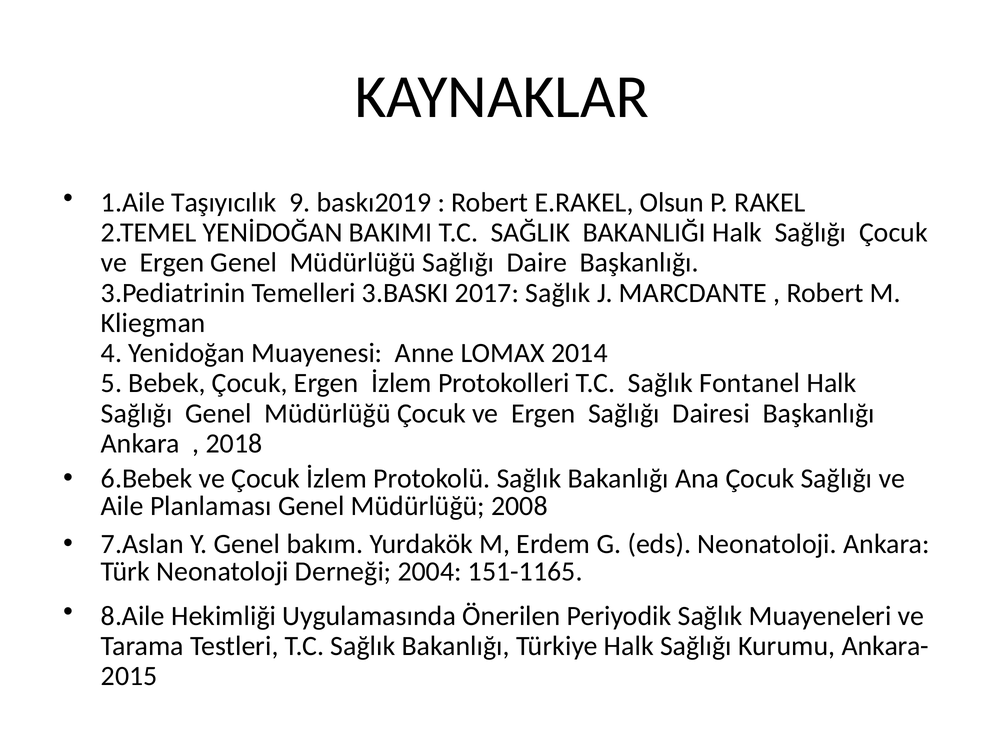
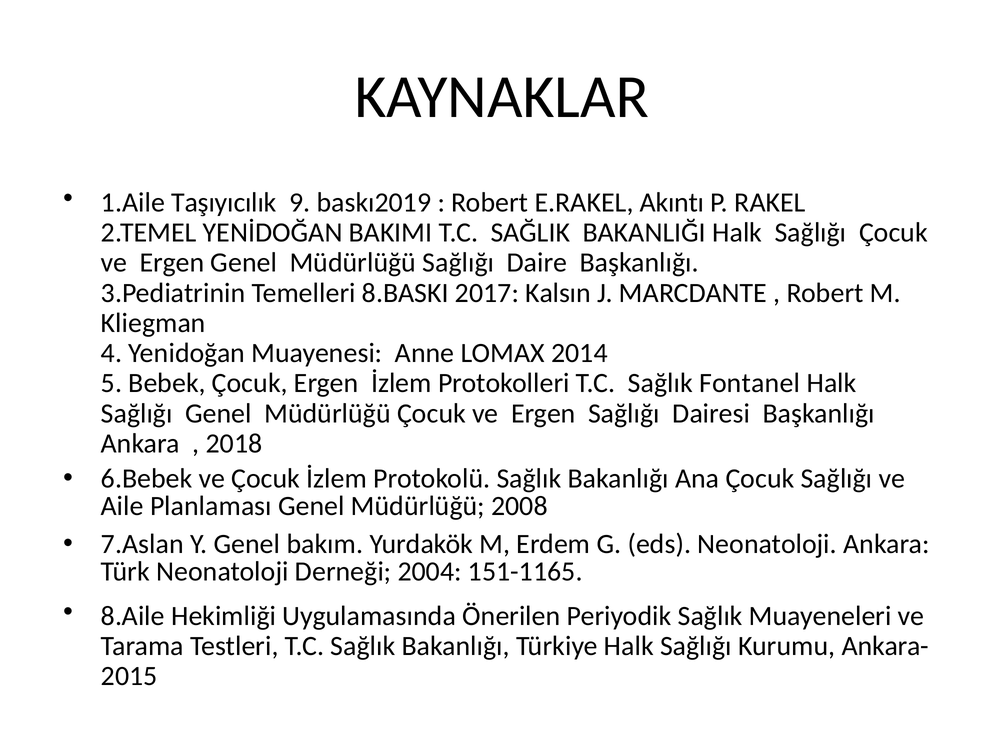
Olsun: Olsun -> Akıntı (672, 203)
3.BASKI: 3.BASKI -> 8.BASKI (405, 293)
2017 Sağlık: Sağlık -> Kalsın (558, 293)
